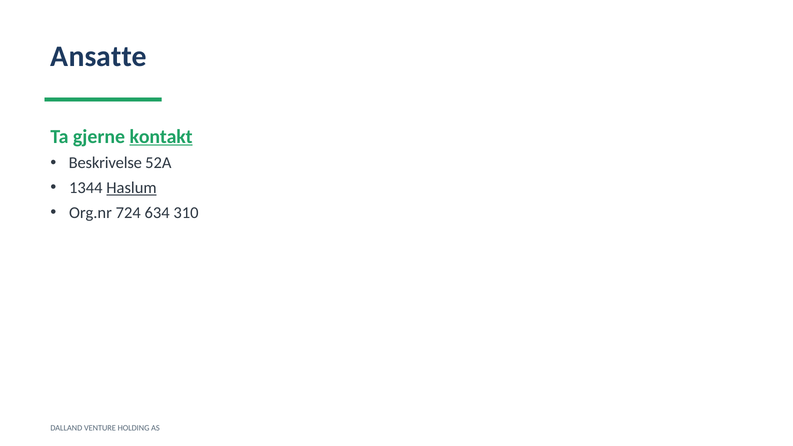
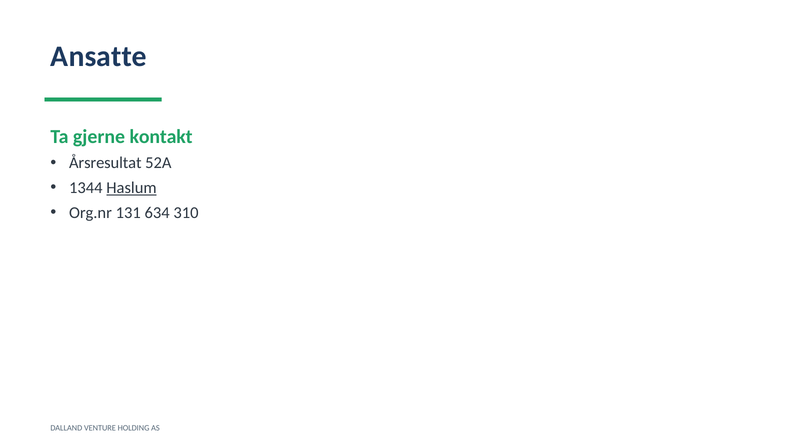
kontakt underline: present -> none (161, 137)
Beskrivelse: Beskrivelse -> Årsresultat (105, 163)
724: 724 -> 131 (128, 213)
